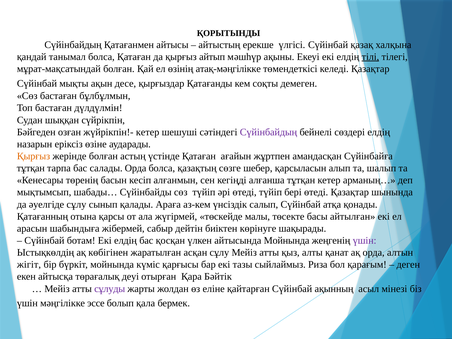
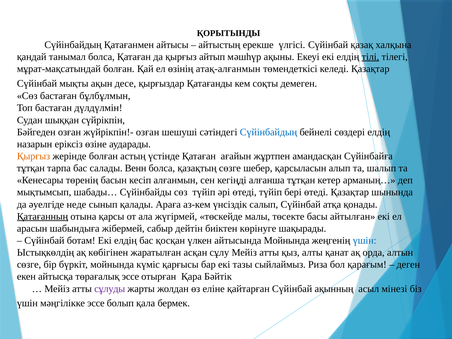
атақ-мәңгілікке: атақ-мәңгілікке -> атақ-алғанмын (228, 69)
жүйрікпін!- кетер: кетер -> озған (148, 132)
Сүйінбайдың colour: purple -> blue (268, 132)
салады Орда: Орда -> Венн (136, 168)
әуелгіде сұлу: сұлу -> неде (76, 204)
Қатағанның underline: none -> present (42, 216)
үшін colour: purple -> blue (365, 241)
жігіт: жігіт -> сөзге (29, 265)
төрағалық деуі: деуі -> эссе (130, 277)
